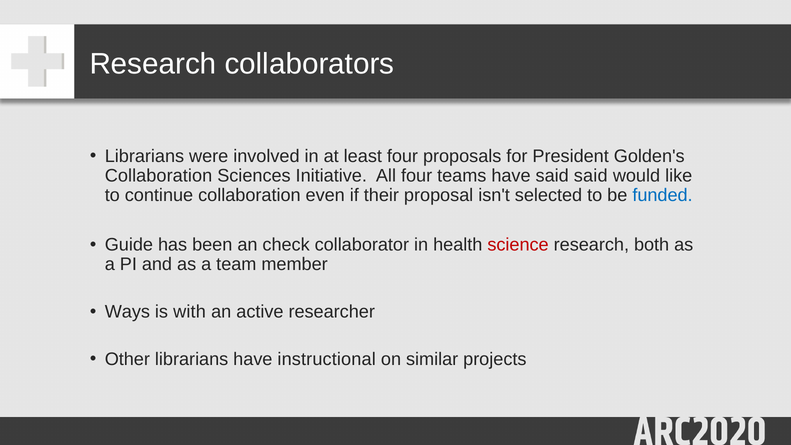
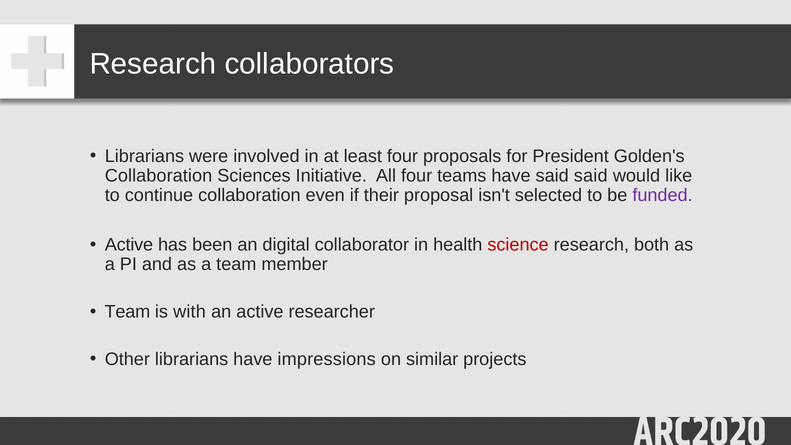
funded colour: blue -> purple (663, 195)
Guide: Guide -> Active (129, 245)
check: check -> digital (286, 245)
Ways: Ways -> Team (127, 312)
instructional: instructional -> impressions (327, 359)
